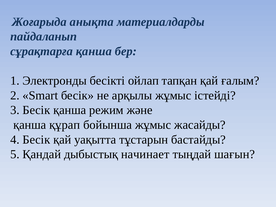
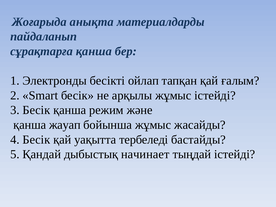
құрап: құрап -> жауап (65, 125)
тұстарын: тұстарын -> тербеледі (144, 140)
тыңдай шағын: шағын -> істейді (235, 154)
